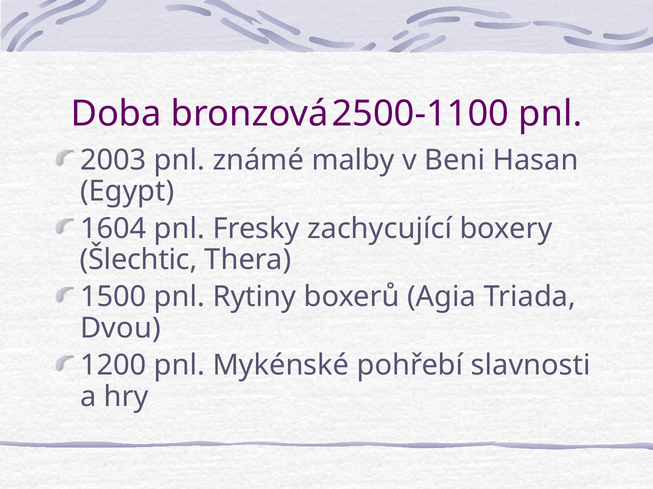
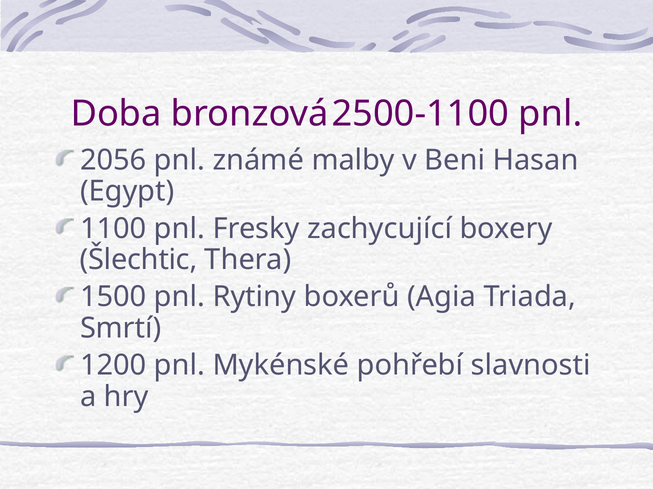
2003: 2003 -> 2056 (113, 160)
1604: 1604 -> 1100 (113, 229)
Dvou: Dvou -> Smrtí (121, 329)
